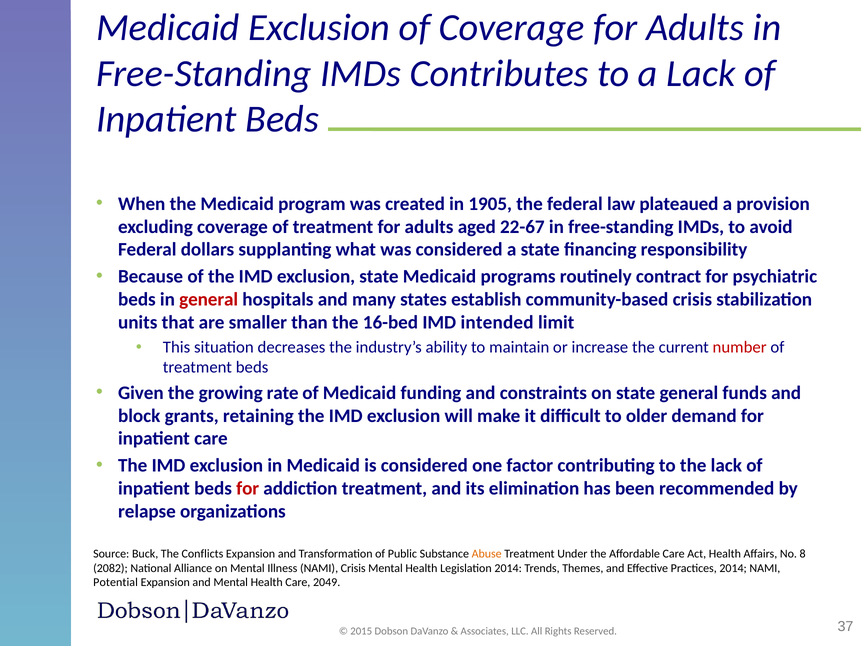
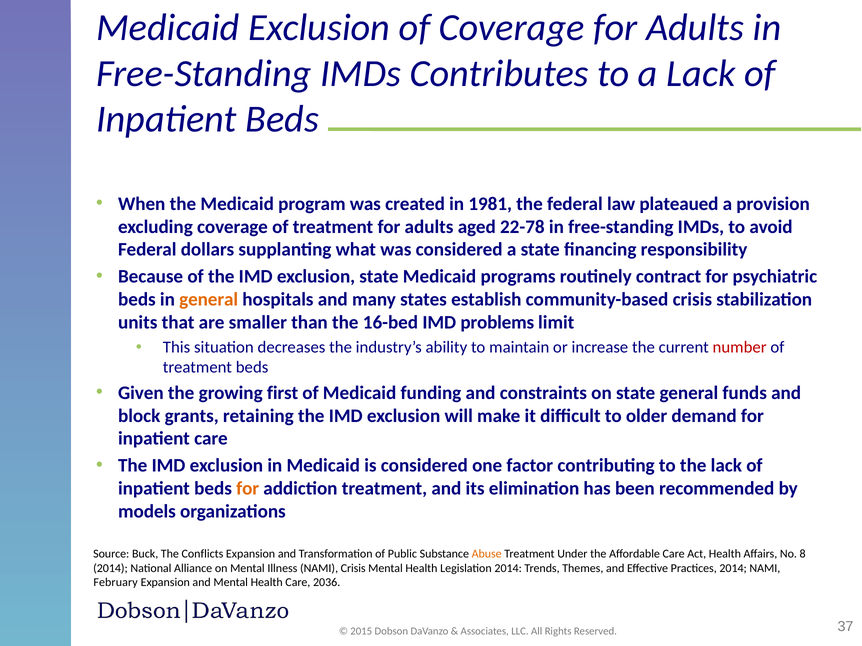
1905: 1905 -> 1981 (490, 204)
22-67: 22-67 -> 22-78 (522, 227)
general colour: red -> orange (209, 300)
intended: intended -> problems (497, 323)
rate: rate -> first (283, 393)
for colour: red -> orange (248, 489)
relapse: relapse -> models (147, 512)
2082: 2082 -> 2014 (111, 568)
Potential: Potential -> February (116, 583)
2049: 2049 -> 2036 (327, 583)
